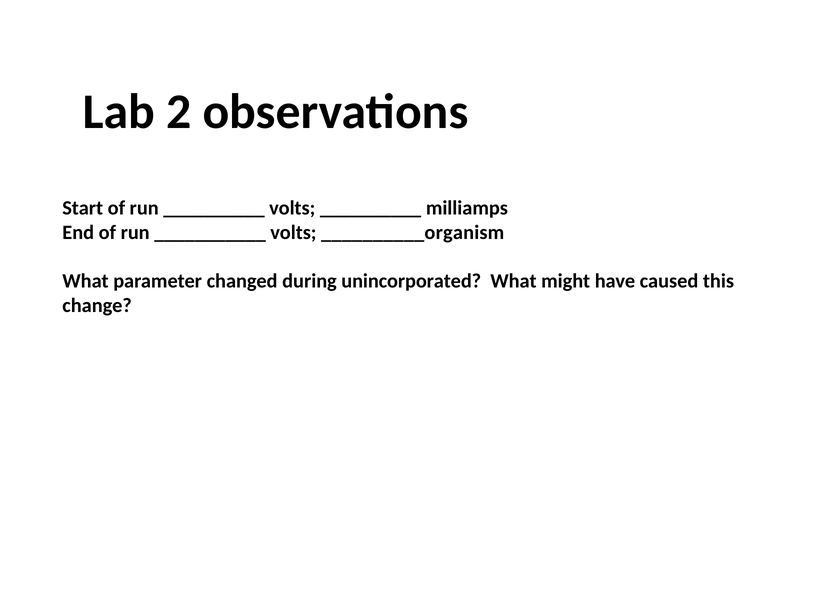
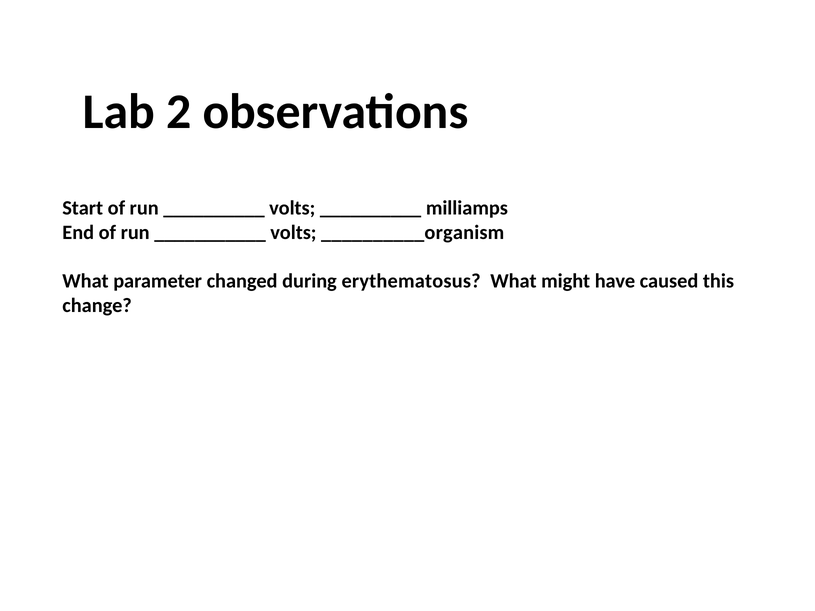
unincorporated: unincorporated -> erythematosus (411, 281)
